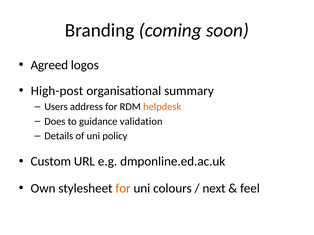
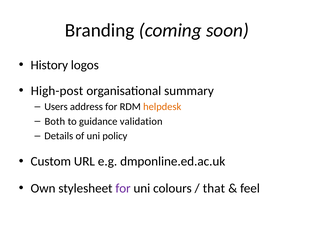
Agreed: Agreed -> History (49, 65)
Does: Does -> Both (55, 122)
for colour: orange -> purple (123, 189)
next: next -> that (214, 189)
